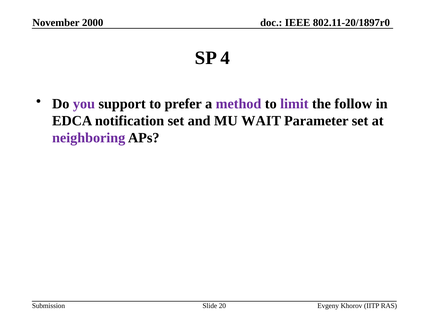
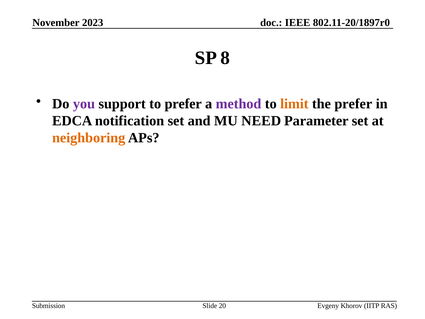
2000: 2000 -> 2023 (93, 23)
4: 4 -> 8 (225, 58)
limit colour: purple -> orange (294, 104)
the follow: follow -> prefer (353, 104)
WAIT: WAIT -> NEED (261, 121)
neighboring colour: purple -> orange (89, 138)
